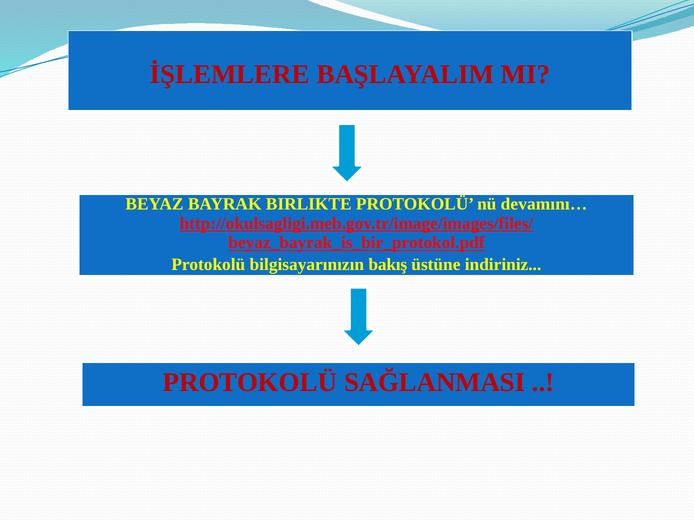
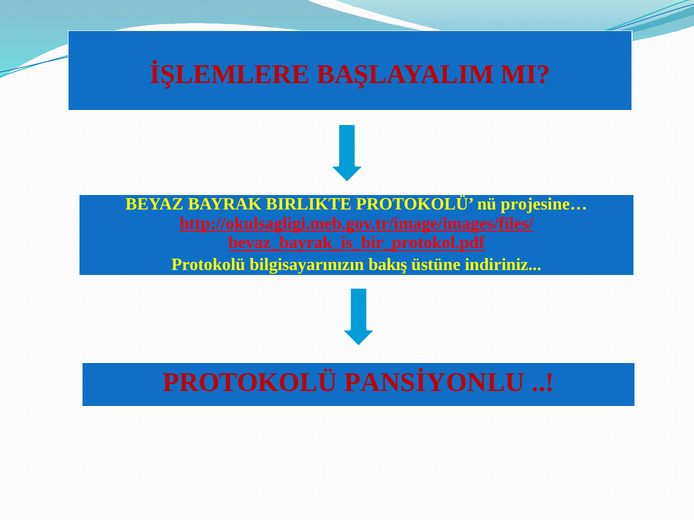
devamını…: devamını… -> projesine… (544, 204)
SAĞLANMASI: SAĞLANMASI -> PANSİYONLU (434, 383)
